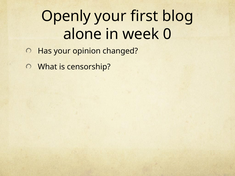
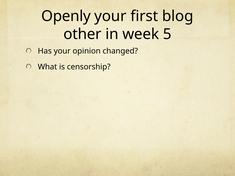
alone: alone -> other (82, 34)
0: 0 -> 5 (167, 34)
